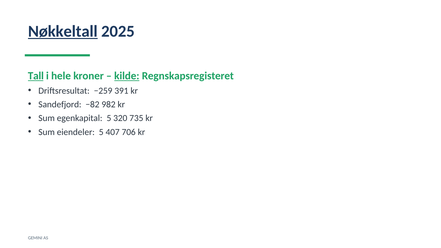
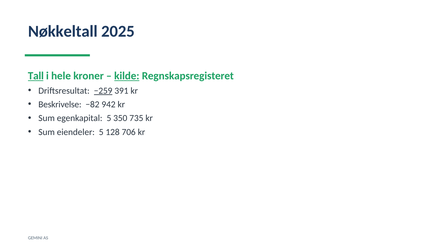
Nøkkeltall underline: present -> none (63, 31)
−259 underline: none -> present (103, 91)
Sandefjord: Sandefjord -> Beskrivelse (60, 104)
982: 982 -> 942 (109, 104)
320: 320 -> 350 (120, 118)
407: 407 -> 128 (113, 132)
